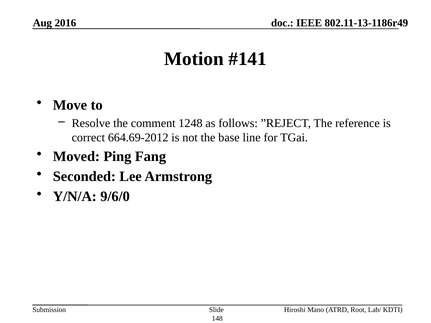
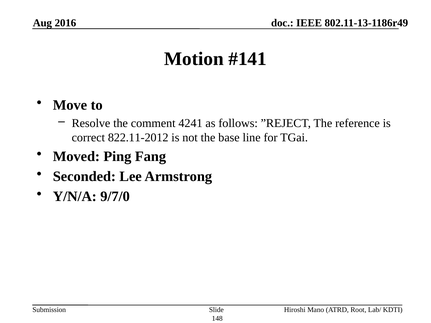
1248: 1248 -> 4241 (190, 123)
664.69-2012: 664.69-2012 -> 822.11-2012 (138, 138)
9/6/0: 9/6/0 -> 9/7/0 (115, 197)
